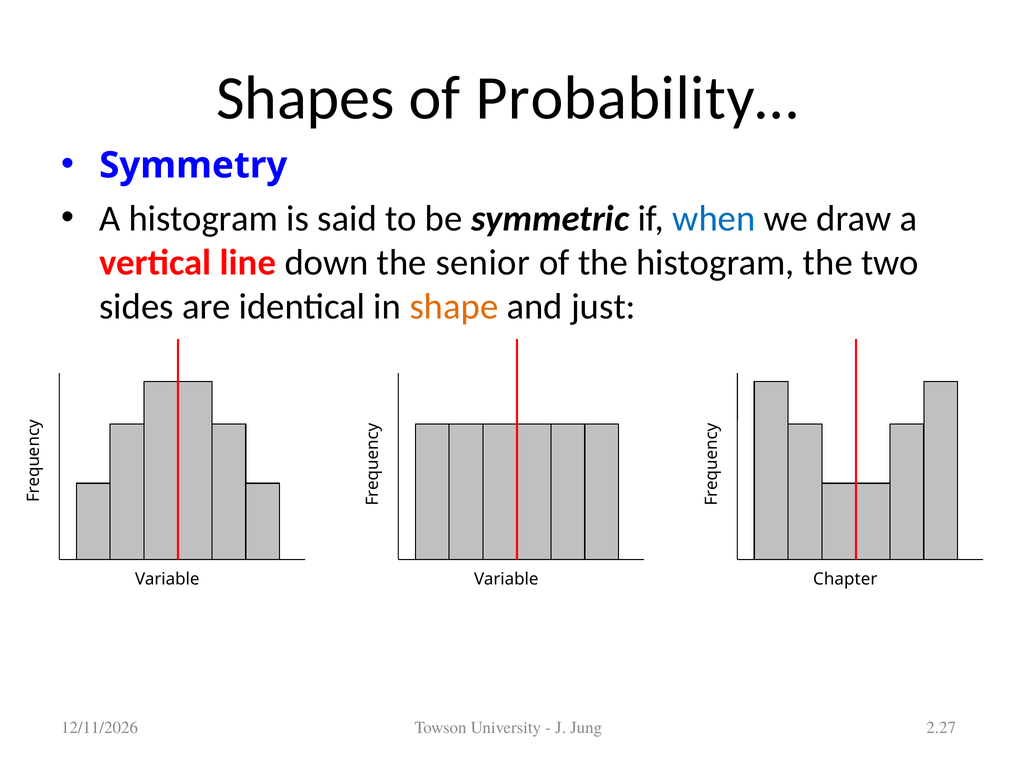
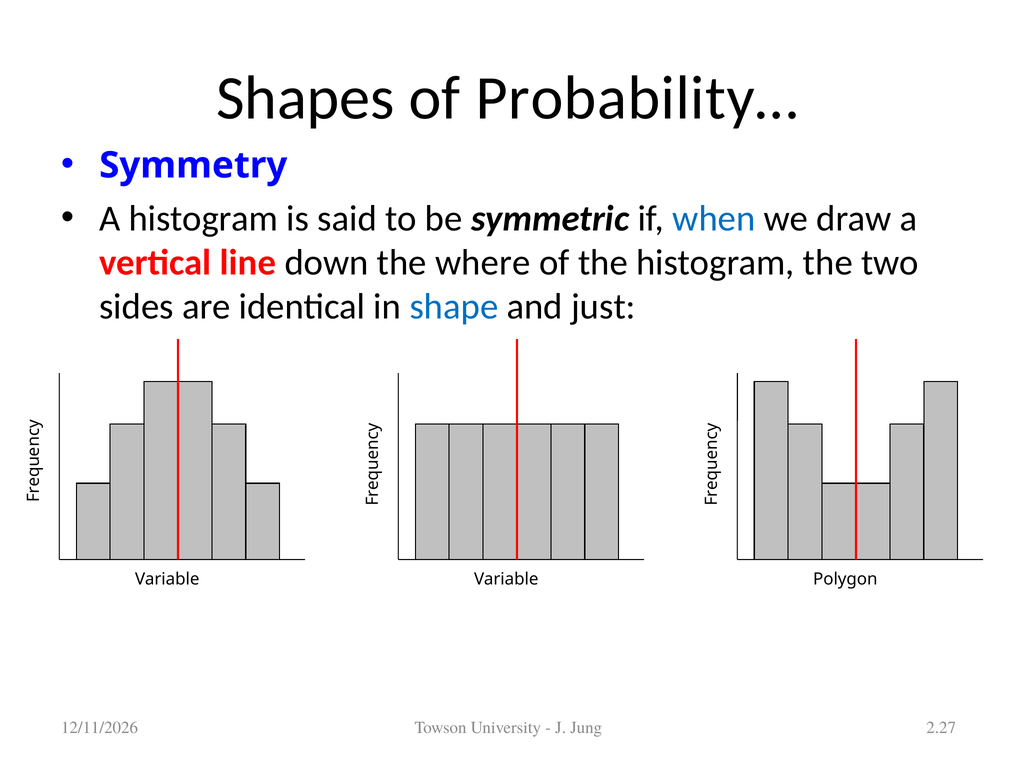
senior: senior -> where (483, 262)
shape colour: orange -> blue (454, 306)
Chapter: Chapter -> Polygon (845, 579)
